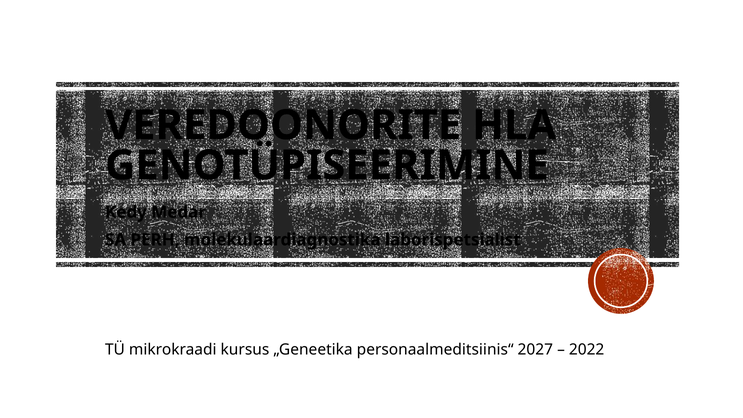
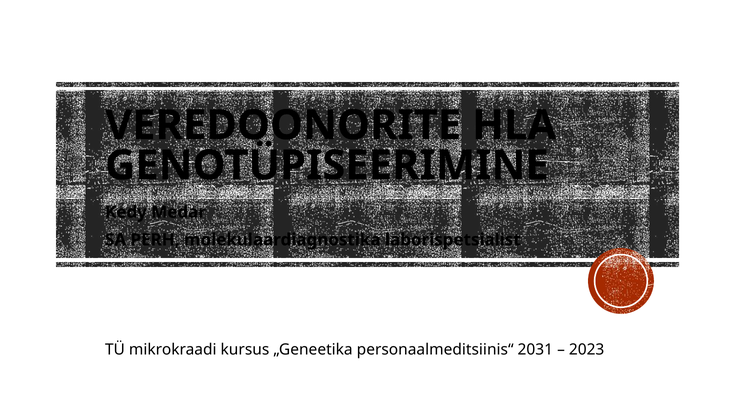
2027: 2027 -> 2031 (535, 350)
2022: 2022 -> 2023 (587, 350)
